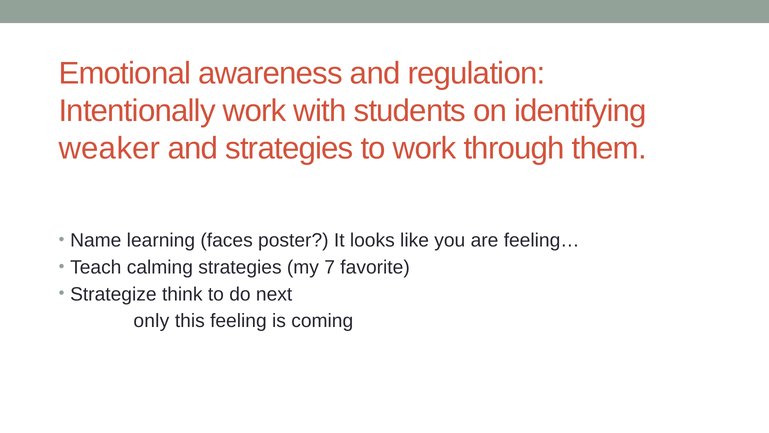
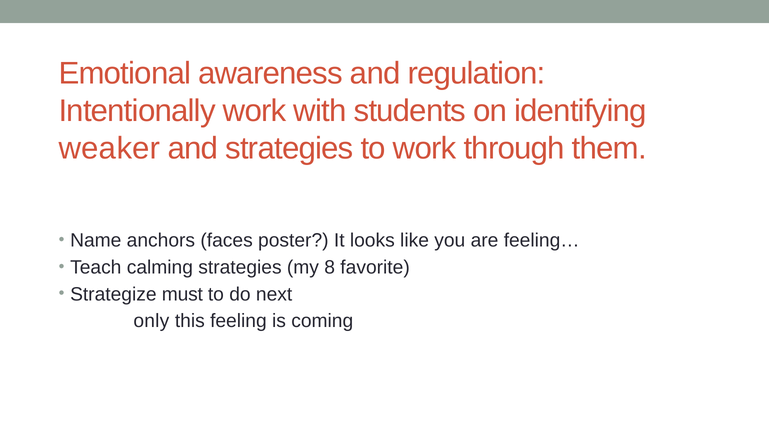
learning: learning -> anchors (161, 240)
7: 7 -> 8 (330, 267)
think: think -> must (182, 294)
